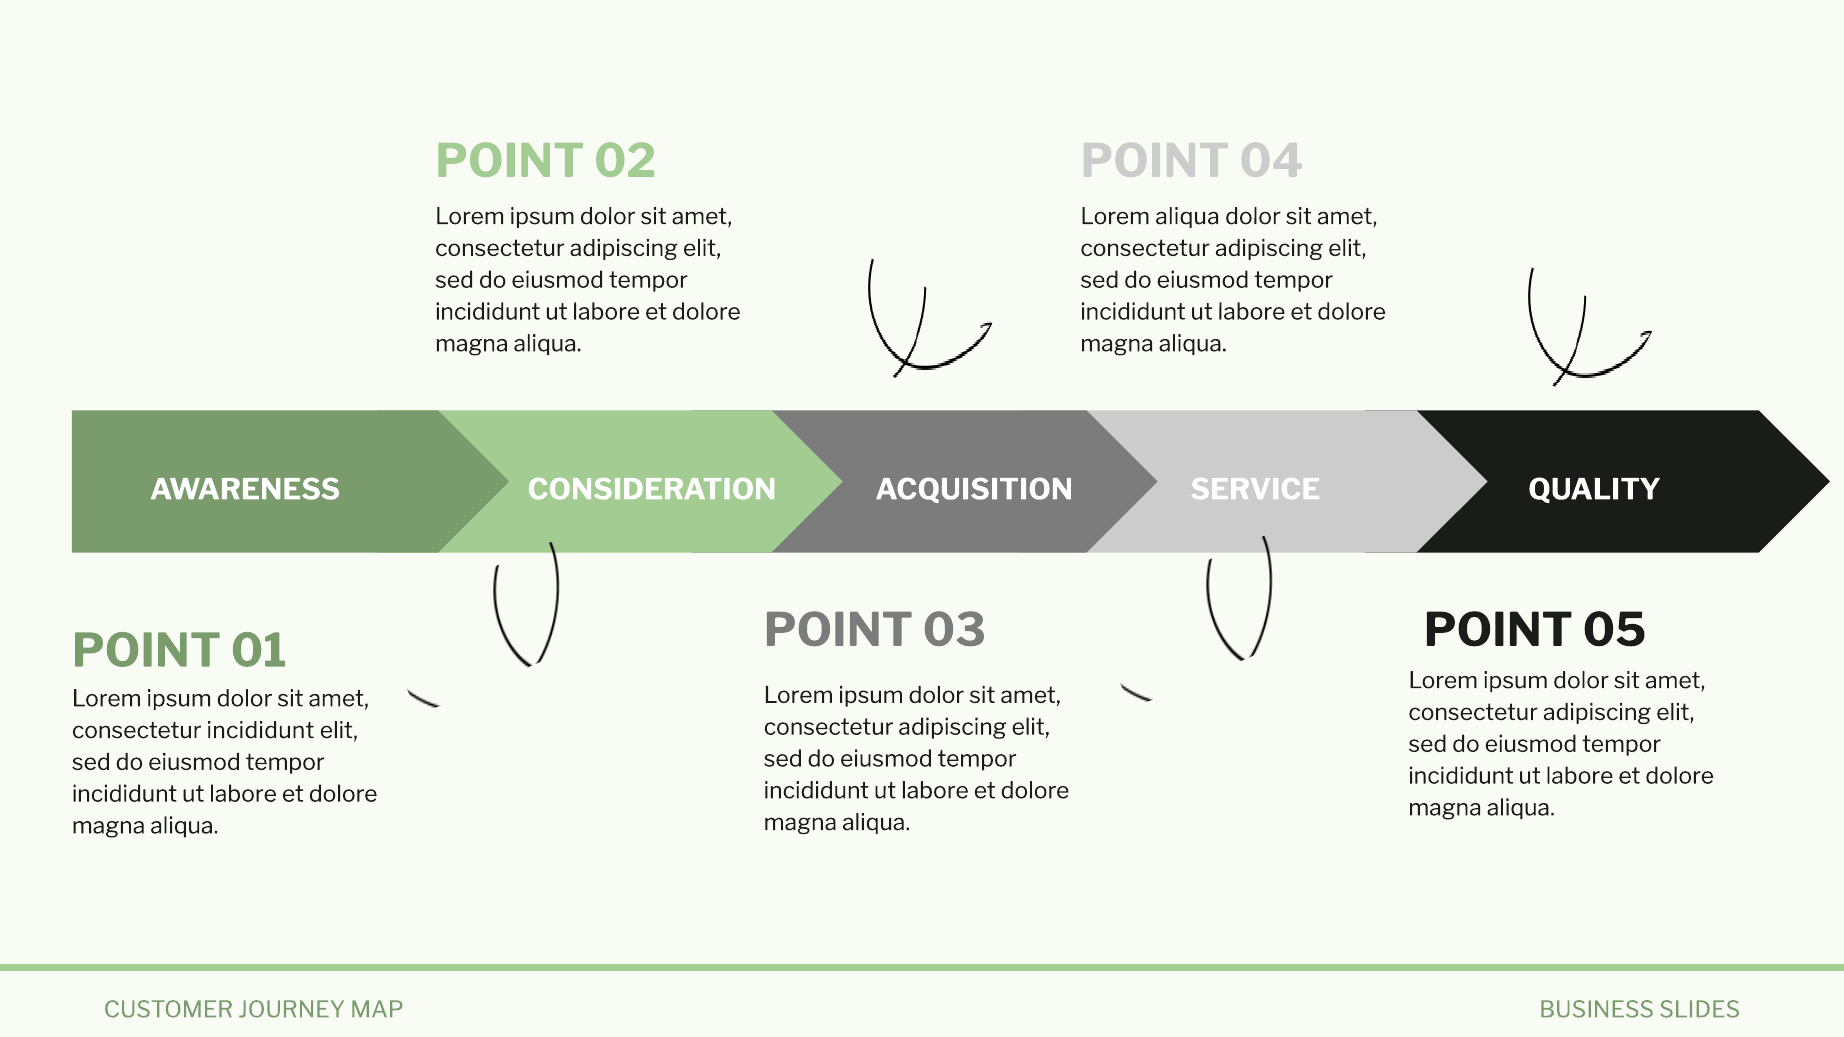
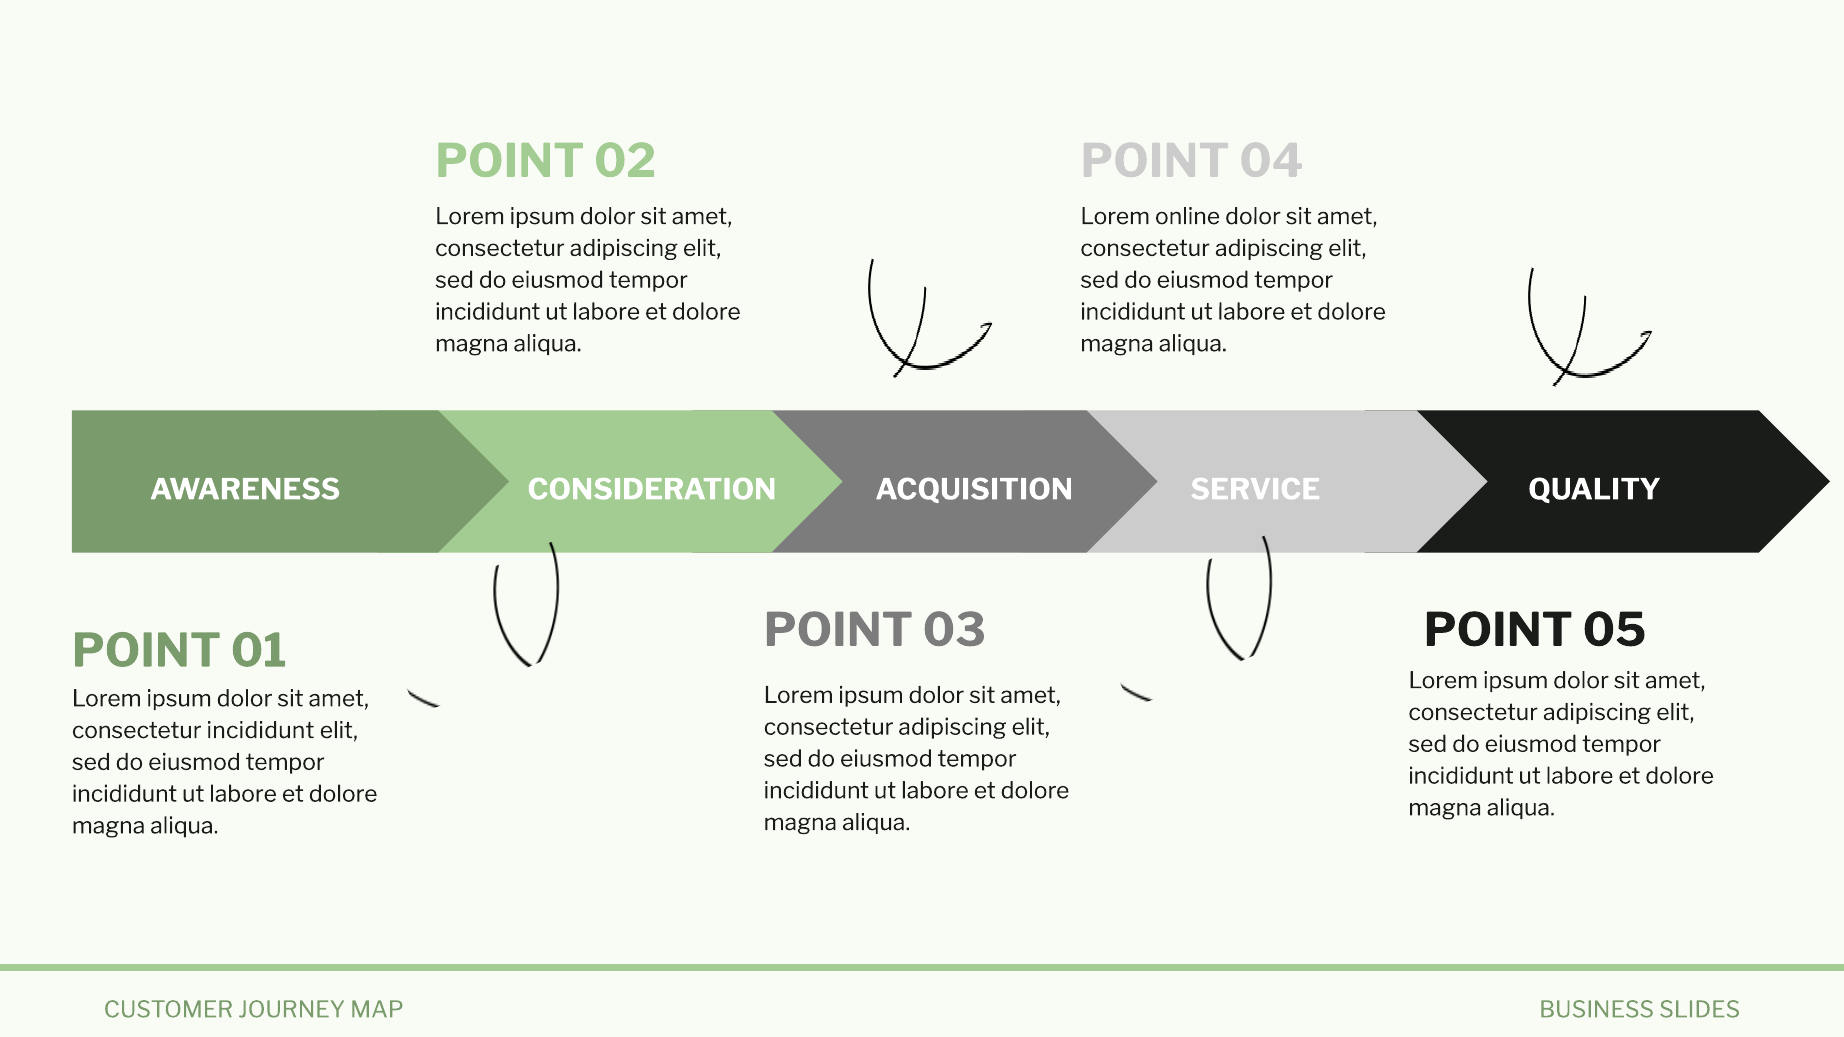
Lorem aliqua: aliqua -> online (1188, 217)
